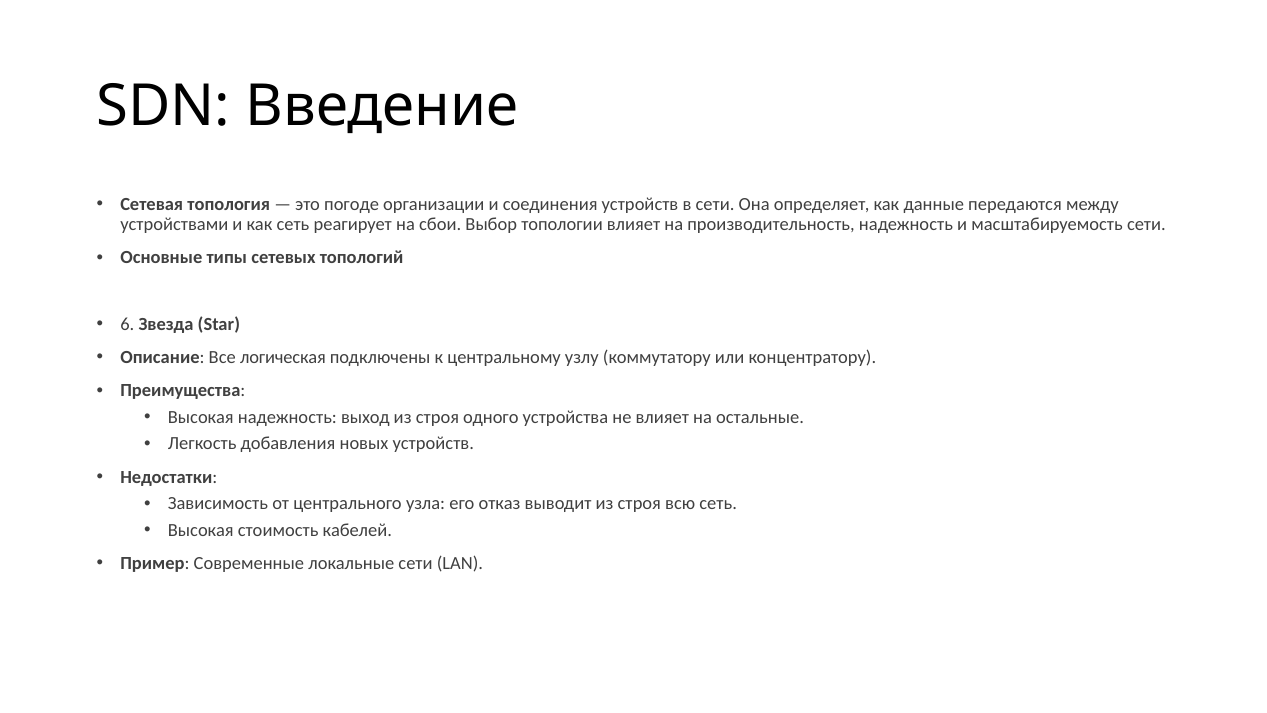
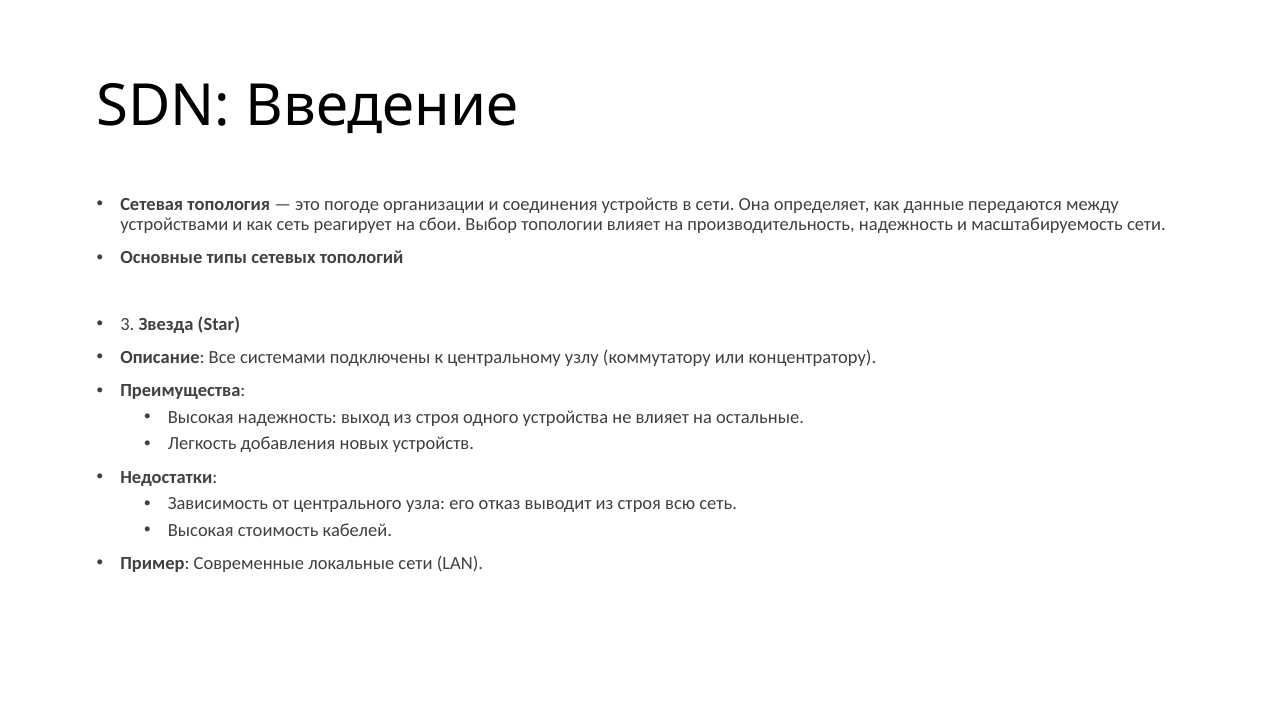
6: 6 -> 3 (127, 324)
логическая: логическая -> системами (283, 357)
